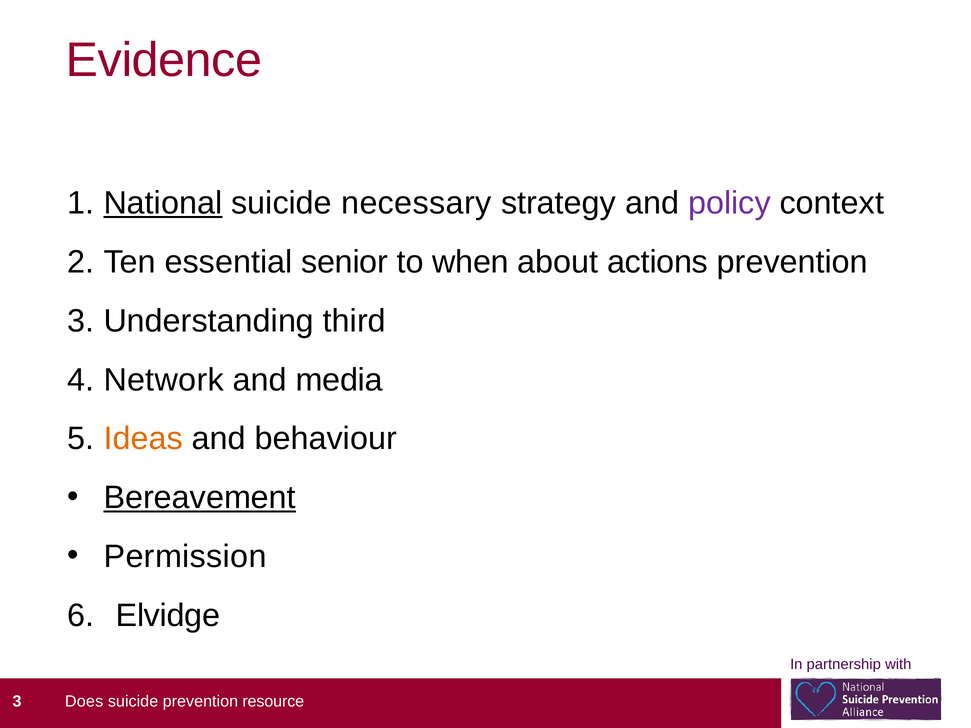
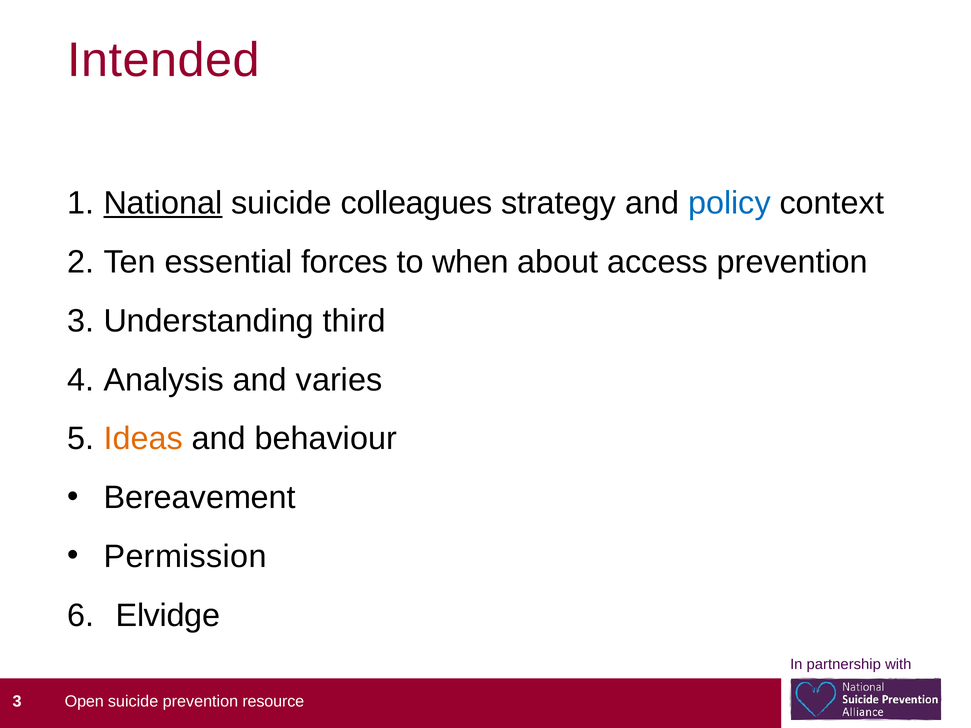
Evidence: Evidence -> Intended (164, 60)
necessary: necessary -> colleagues (417, 203)
policy colour: purple -> blue (729, 203)
senior: senior -> forces (345, 262)
actions: actions -> access (658, 262)
Network: Network -> Analysis (164, 380)
media: media -> varies (339, 380)
Bereavement underline: present -> none (200, 498)
Does: Does -> Open (84, 702)
